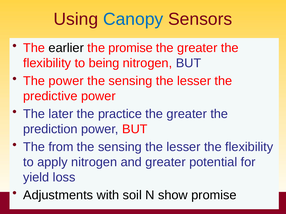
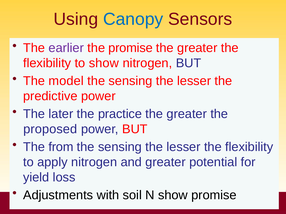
earlier colour: black -> purple (66, 48)
to being: being -> show (104, 63)
The power: power -> model (66, 81)
prediction: prediction -> proposed (50, 129)
